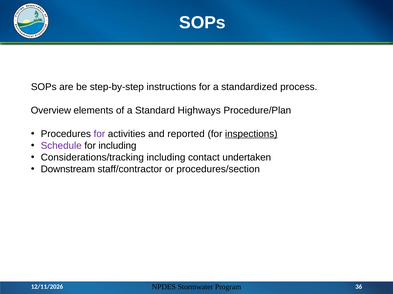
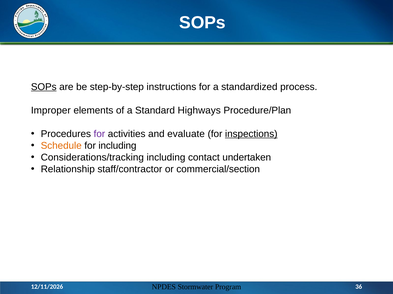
SOPs underline: none -> present (44, 87)
Overview: Overview -> Improper (51, 111)
reported: reported -> evaluate (186, 134)
Schedule colour: purple -> orange (61, 146)
Downstream: Downstream -> Relationship (68, 170)
procedures/section: procedures/section -> commercial/section (218, 170)
